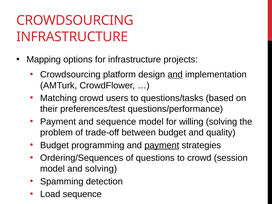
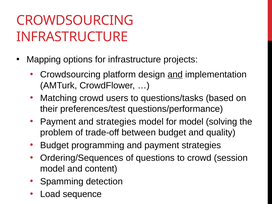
and sequence: sequence -> strategies (116, 122)
for willing: willing -> model (191, 122)
payment underline: present -> none (162, 145)
and solving: solving -> content (101, 169)
